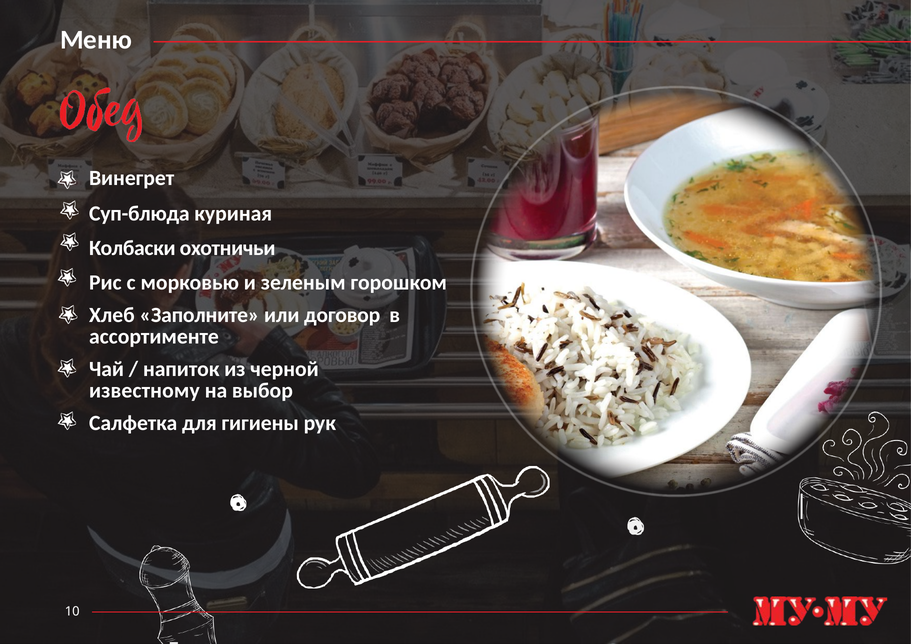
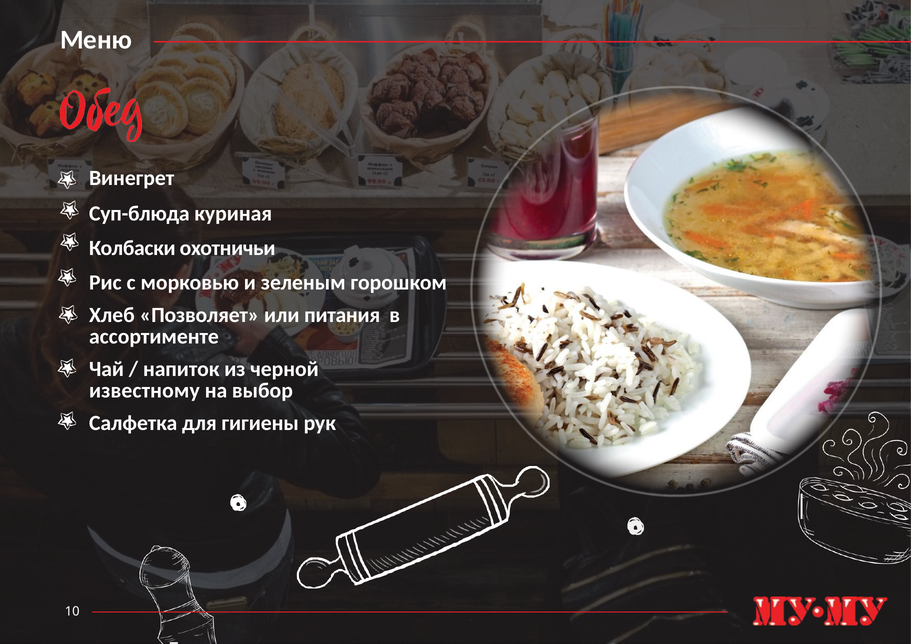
Заполните: Заполните -> Позволяет (200, 315)
договор: договор -> питания (342, 315)
